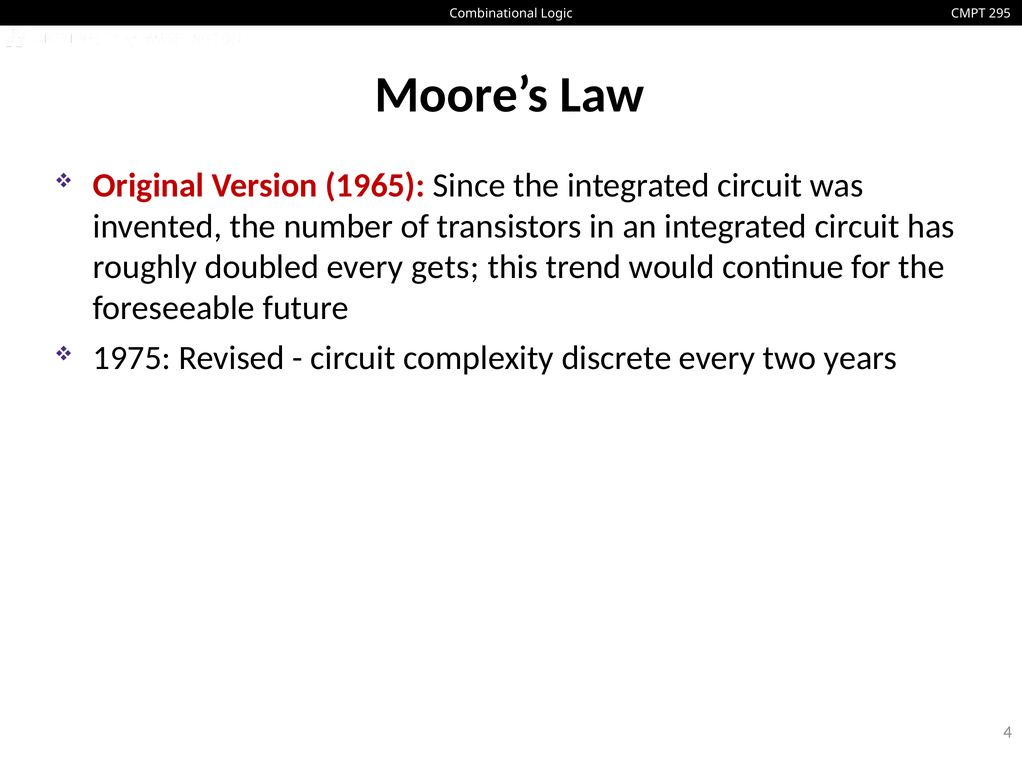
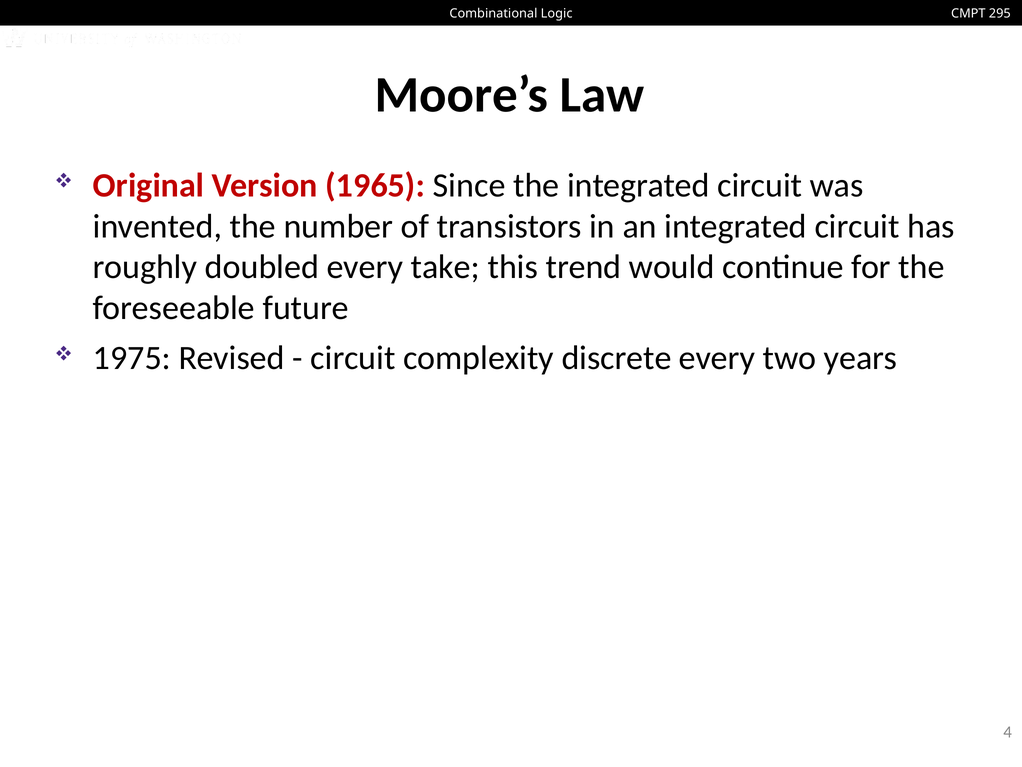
gets: gets -> take (445, 267)
